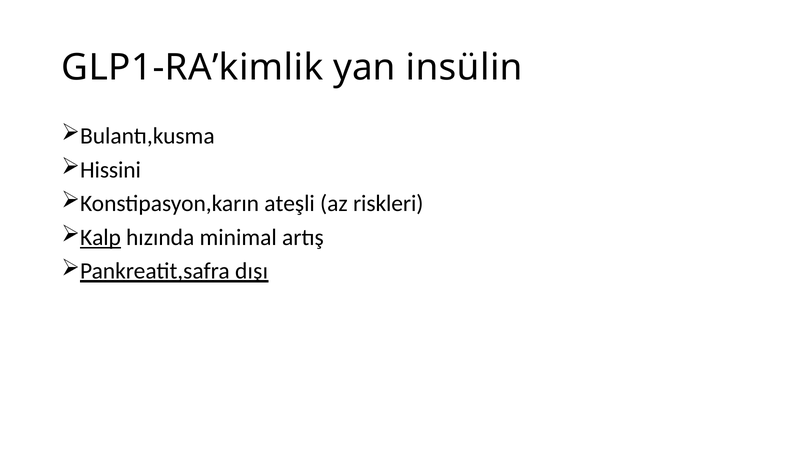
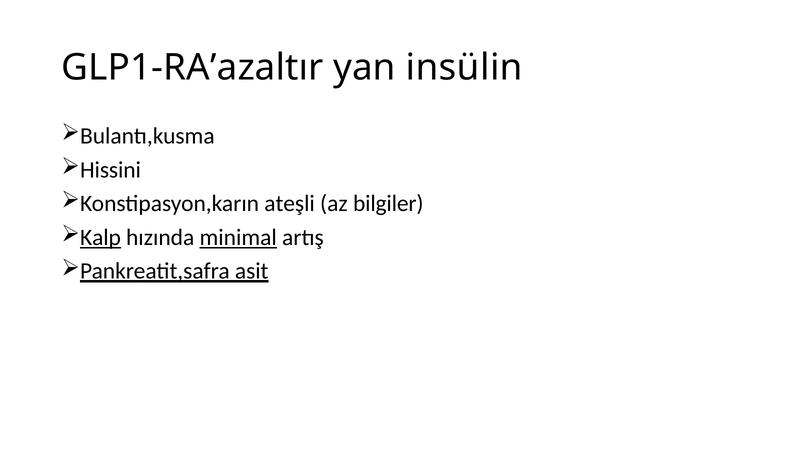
GLP1-RA’kimlik: GLP1-RA’kimlik -> GLP1-RA’azaltır (193, 68)
riskleri: riskleri -> bilgiler (388, 204)
minimal underline: none -> present (238, 238)
dışı: dışı -> asit (252, 271)
